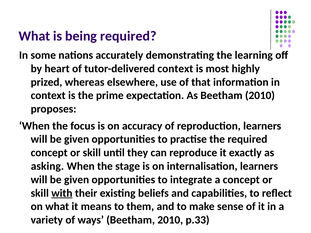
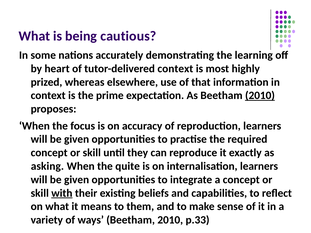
being required: required -> cautious (128, 36)
2010 underline: none -> present (260, 96)
stage: stage -> quite (128, 166)
